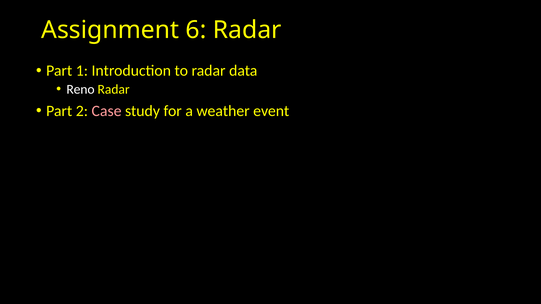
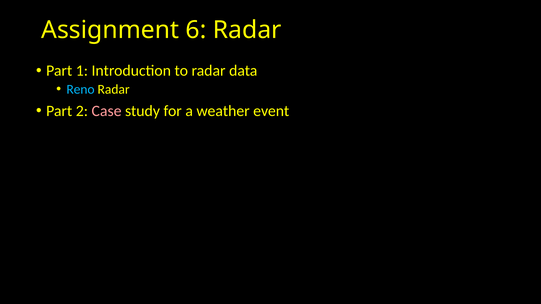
Reno colour: white -> light blue (81, 89)
